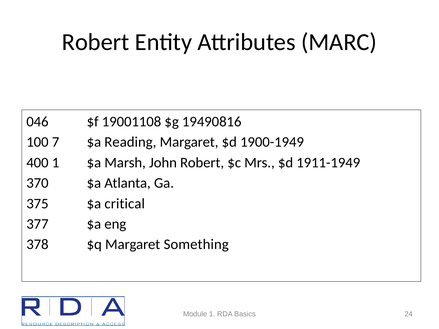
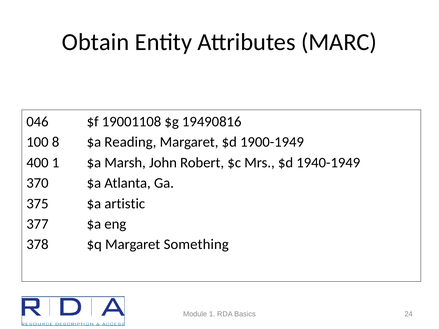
Robert: Robert -> Obtain (96, 42)
7: 7 -> 8 (56, 142)
1911-1949: 1911-1949 -> 1940-1949 (328, 163)
critical: critical -> artistic (125, 204)
